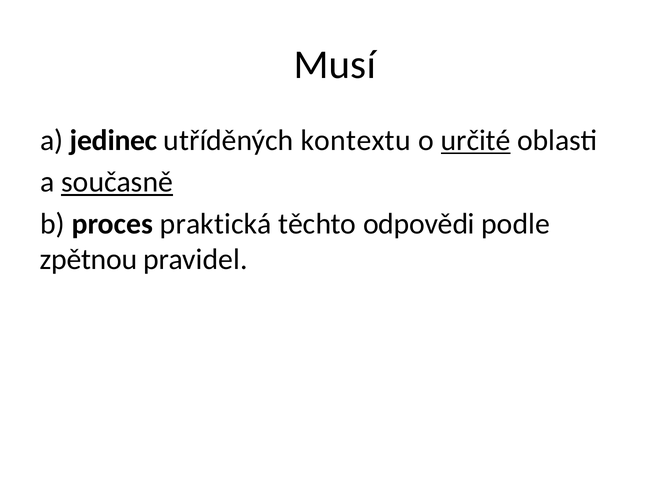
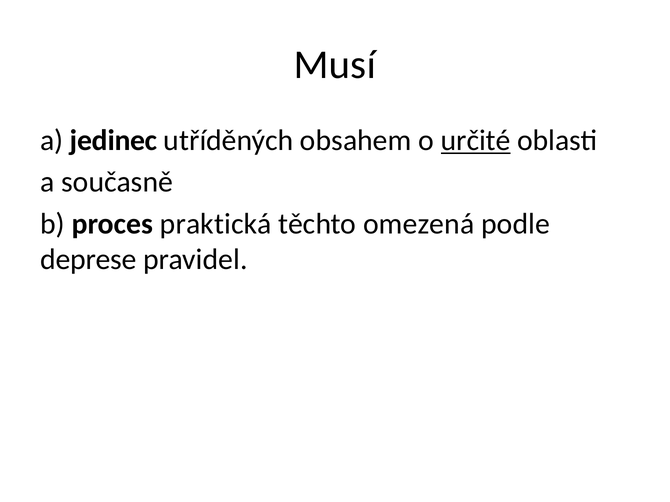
kontextu: kontextu -> obsahem (356, 141)
současně underline: present -> none (117, 182)
odpovědi: odpovědi -> omezená (419, 224)
zpětnou: zpětnou -> deprese (88, 260)
